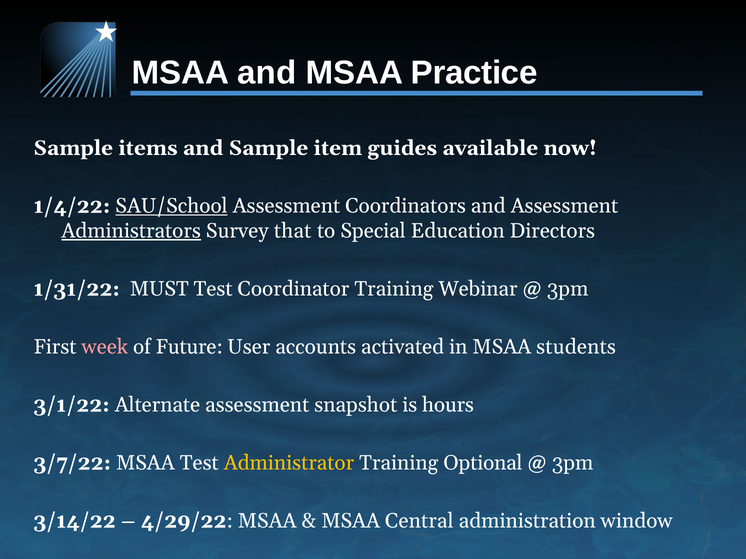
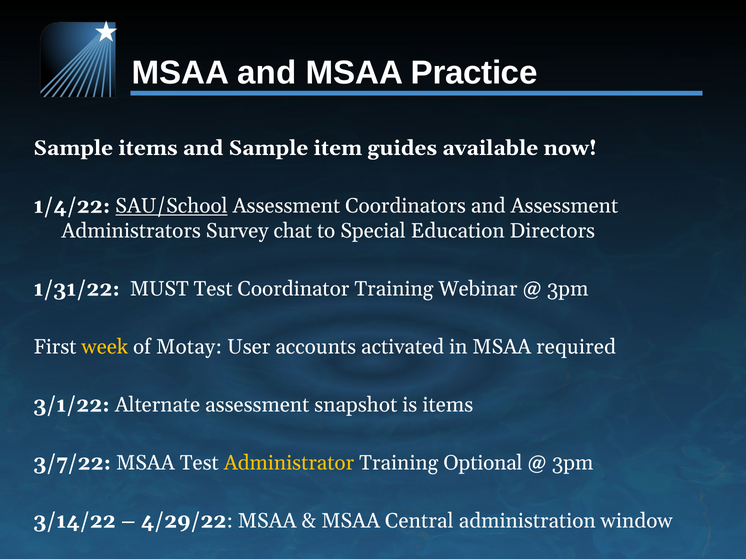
Administrators underline: present -> none (131, 231)
that: that -> chat (293, 231)
week colour: pink -> yellow (105, 347)
Future: Future -> Motay (189, 347)
students: students -> required (576, 347)
is hours: hours -> items (448, 405)
